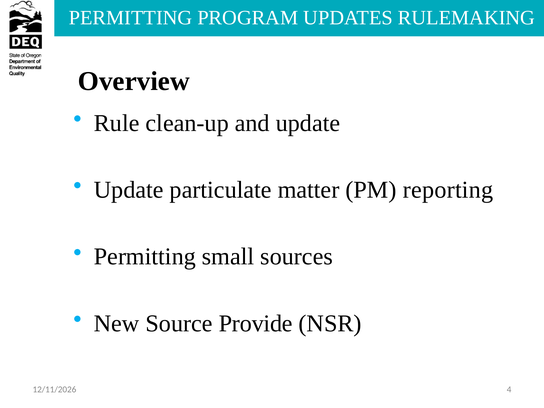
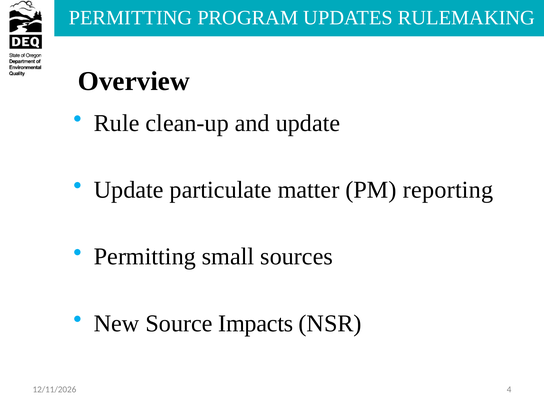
Provide: Provide -> Impacts (256, 323)
